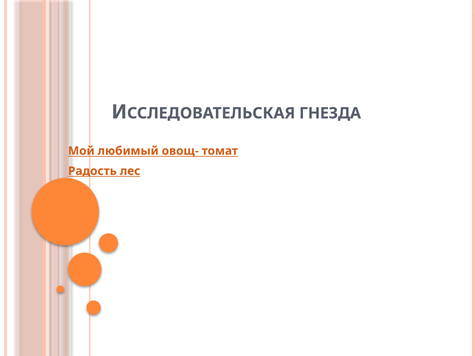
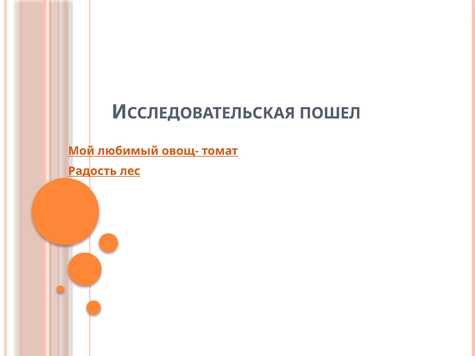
ГНЕЗДА: ГНЕЗДА -> ПОШЕЛ (330, 113)
